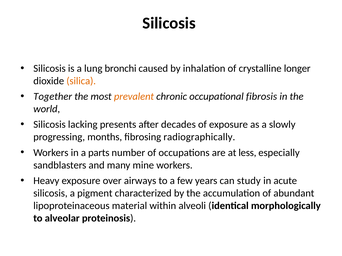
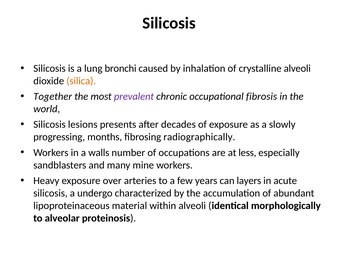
crystalline longer: longer -> alveoli (297, 69)
prevalent colour: orange -> purple (134, 97)
lacking: lacking -> lesions (83, 125)
parts: parts -> walls (99, 153)
airways: airways -> arteries (140, 181)
study: study -> layers (249, 181)
pigment: pigment -> undergo (95, 194)
